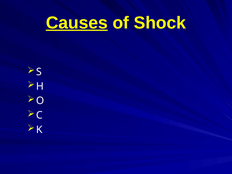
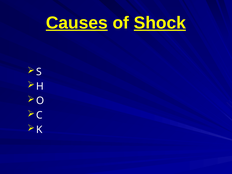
Shock underline: none -> present (160, 23)
